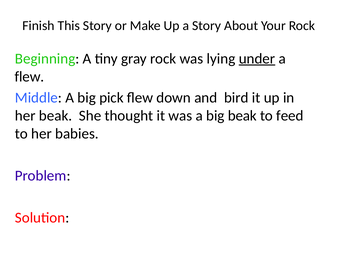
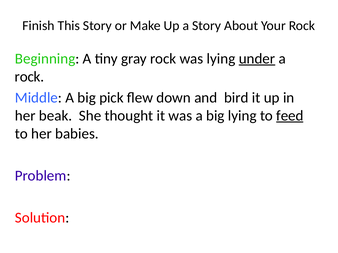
flew: flew -> rock (29, 77)
big beak: beak -> lying (242, 116)
feed underline: none -> present (290, 116)
